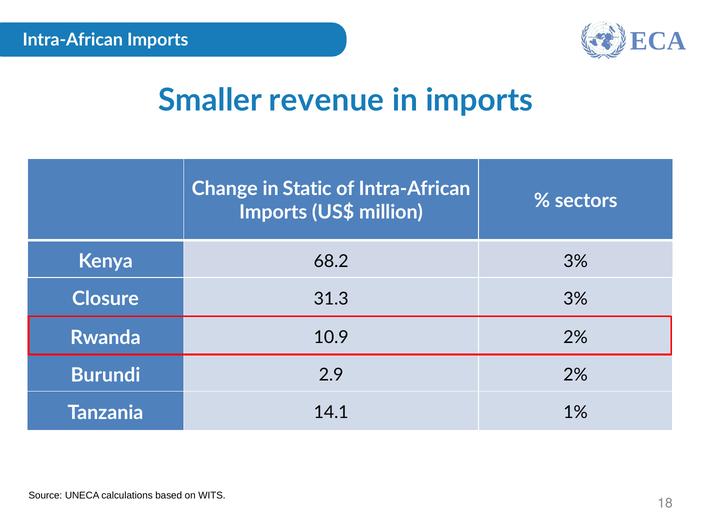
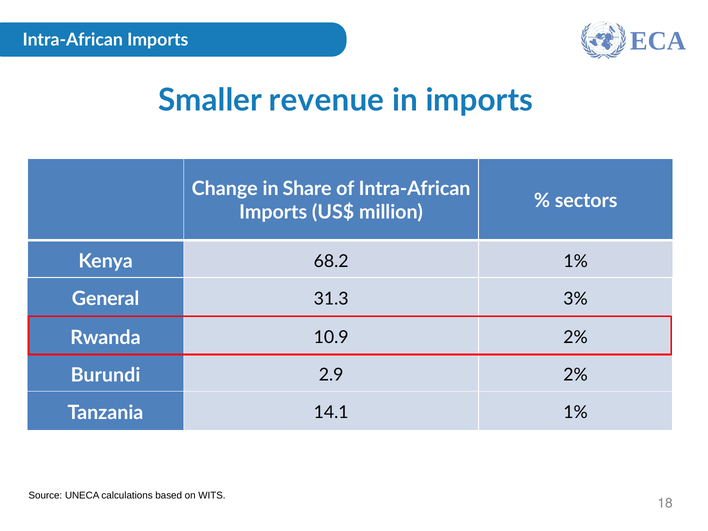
Static: Static -> Share (307, 189)
68.2 3%: 3% -> 1% (576, 261)
Closure: Closure -> General (106, 299)
